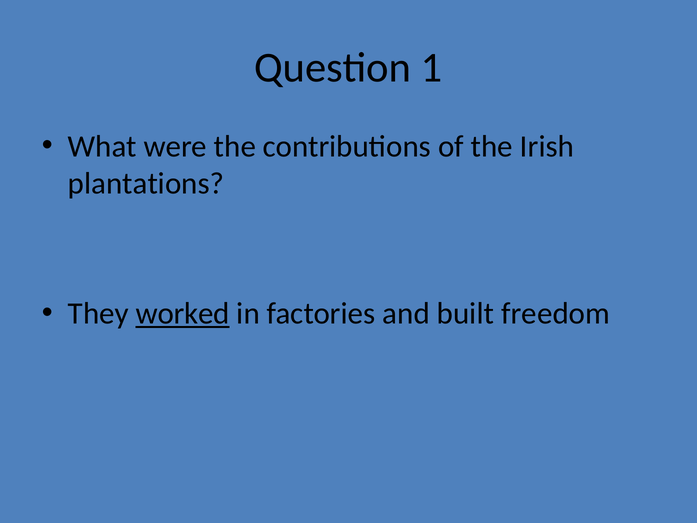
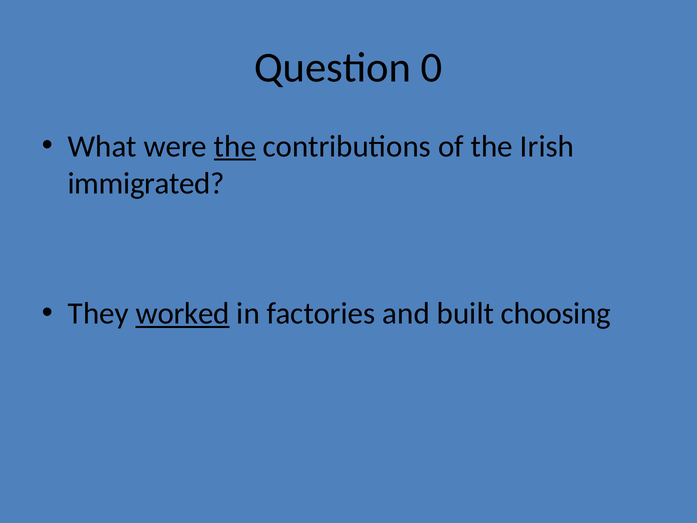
1: 1 -> 0 (432, 67)
the underline: none -> present (235, 146)
plantations: plantations -> immigrated (146, 183)
freedom: freedom -> choosing (556, 314)
